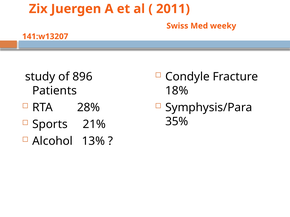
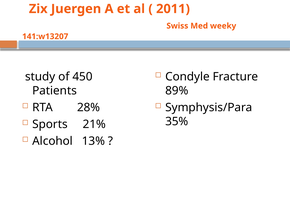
896: 896 -> 450 (83, 77)
18%: 18% -> 89% (177, 91)
